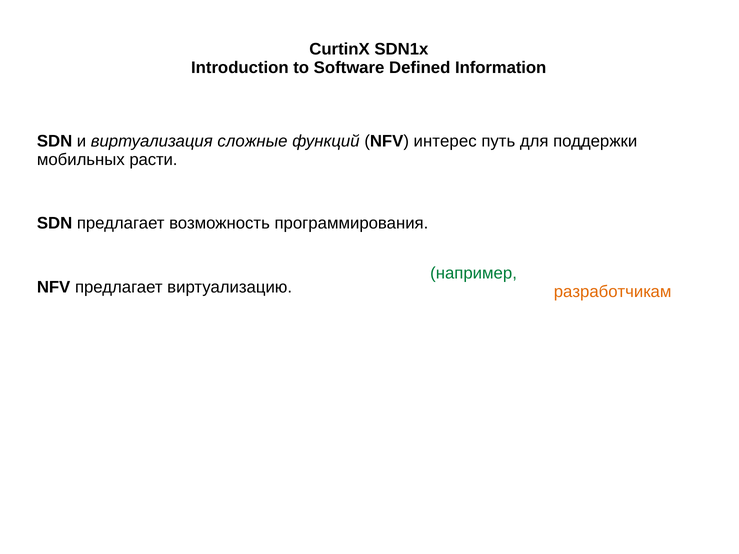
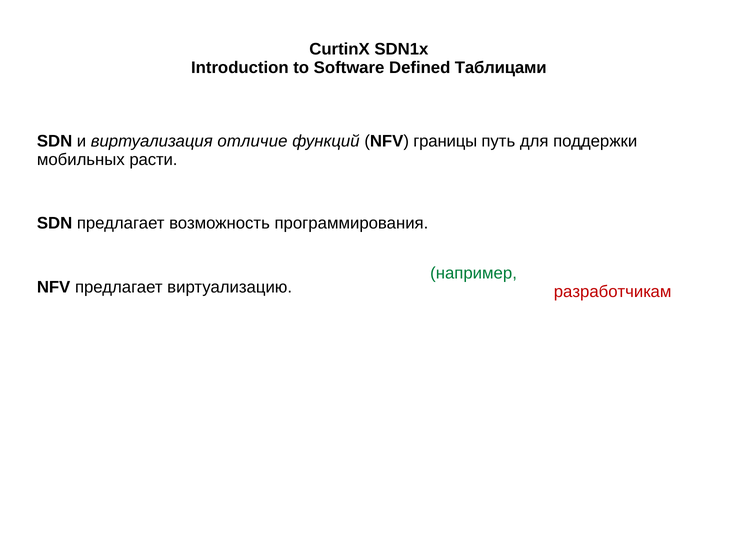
Information: Information -> Таблицами (501, 68)
сложные: сложные -> отличие (252, 141)
интерес: интерес -> границы (445, 141)
разработчикам colour: orange -> red (613, 292)
